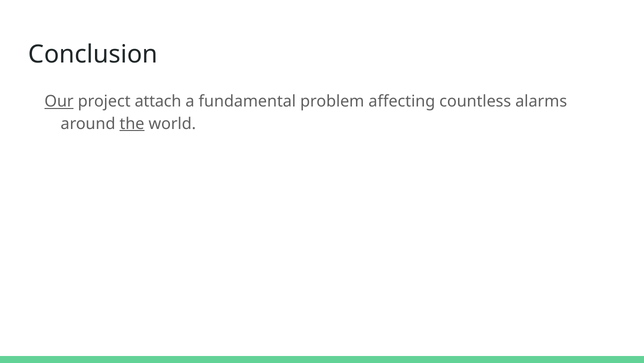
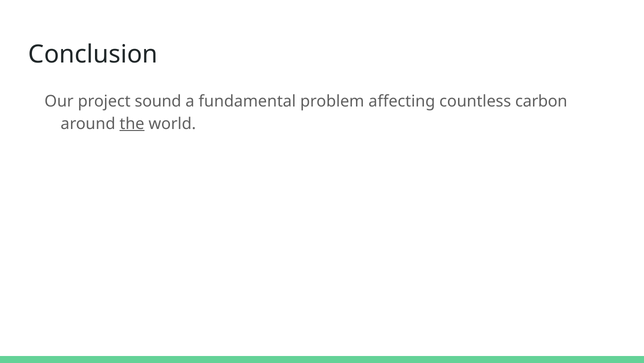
Our underline: present -> none (59, 101)
attach: attach -> sound (158, 101)
alarms: alarms -> carbon (541, 101)
